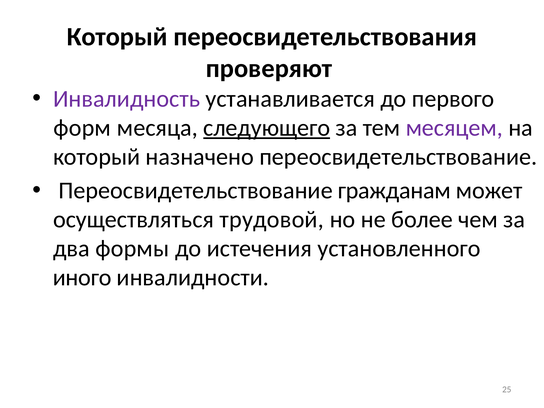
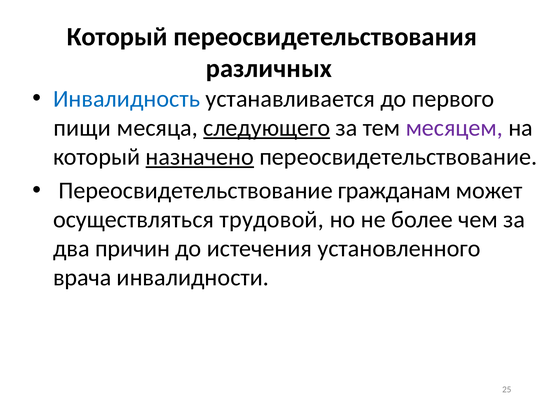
проверяют: проверяют -> различных (269, 69)
Инвалидность colour: purple -> blue (127, 99)
форм: форм -> пищи (82, 128)
назначено underline: none -> present (200, 157)
формы: формы -> причин (133, 249)
иного: иного -> врача (82, 278)
